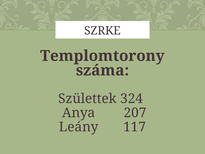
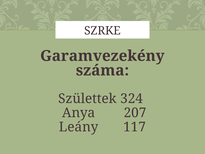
Templomtorony: Templomtorony -> Garamvezekény (102, 56)
